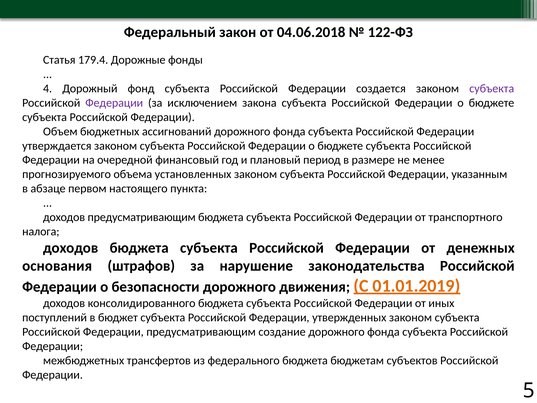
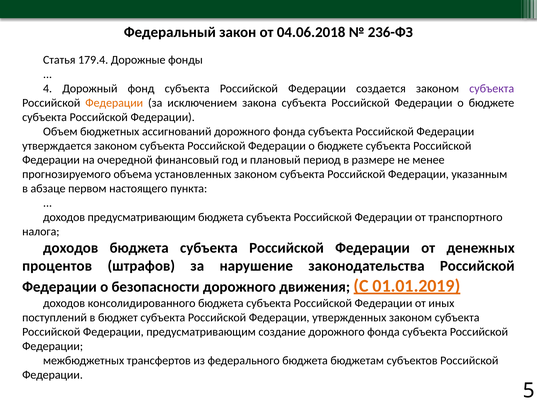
122-ФЗ: 122-ФЗ -> 236-ФЗ (390, 32)
Федерации colour: purple -> orange (114, 103)
основания: основания -> процентов (57, 266)
